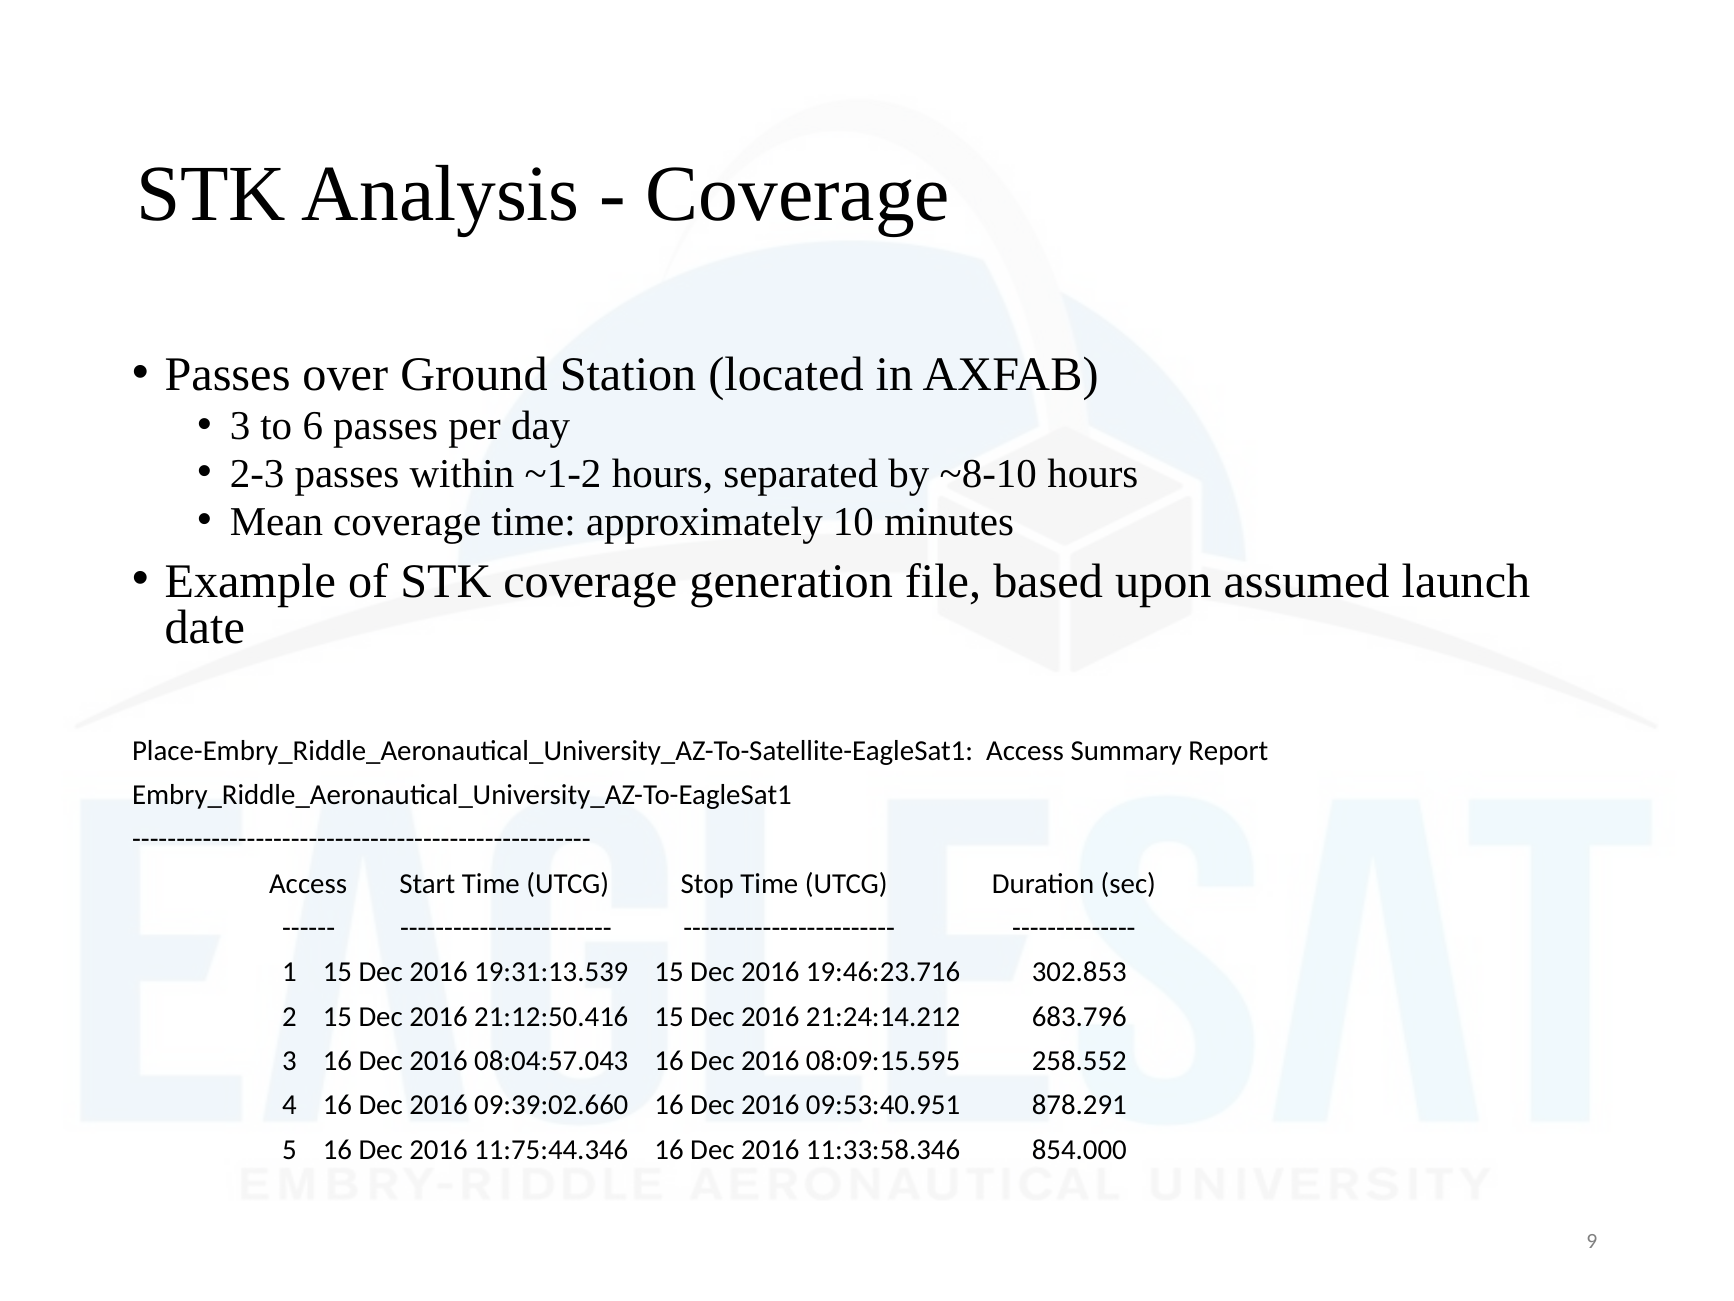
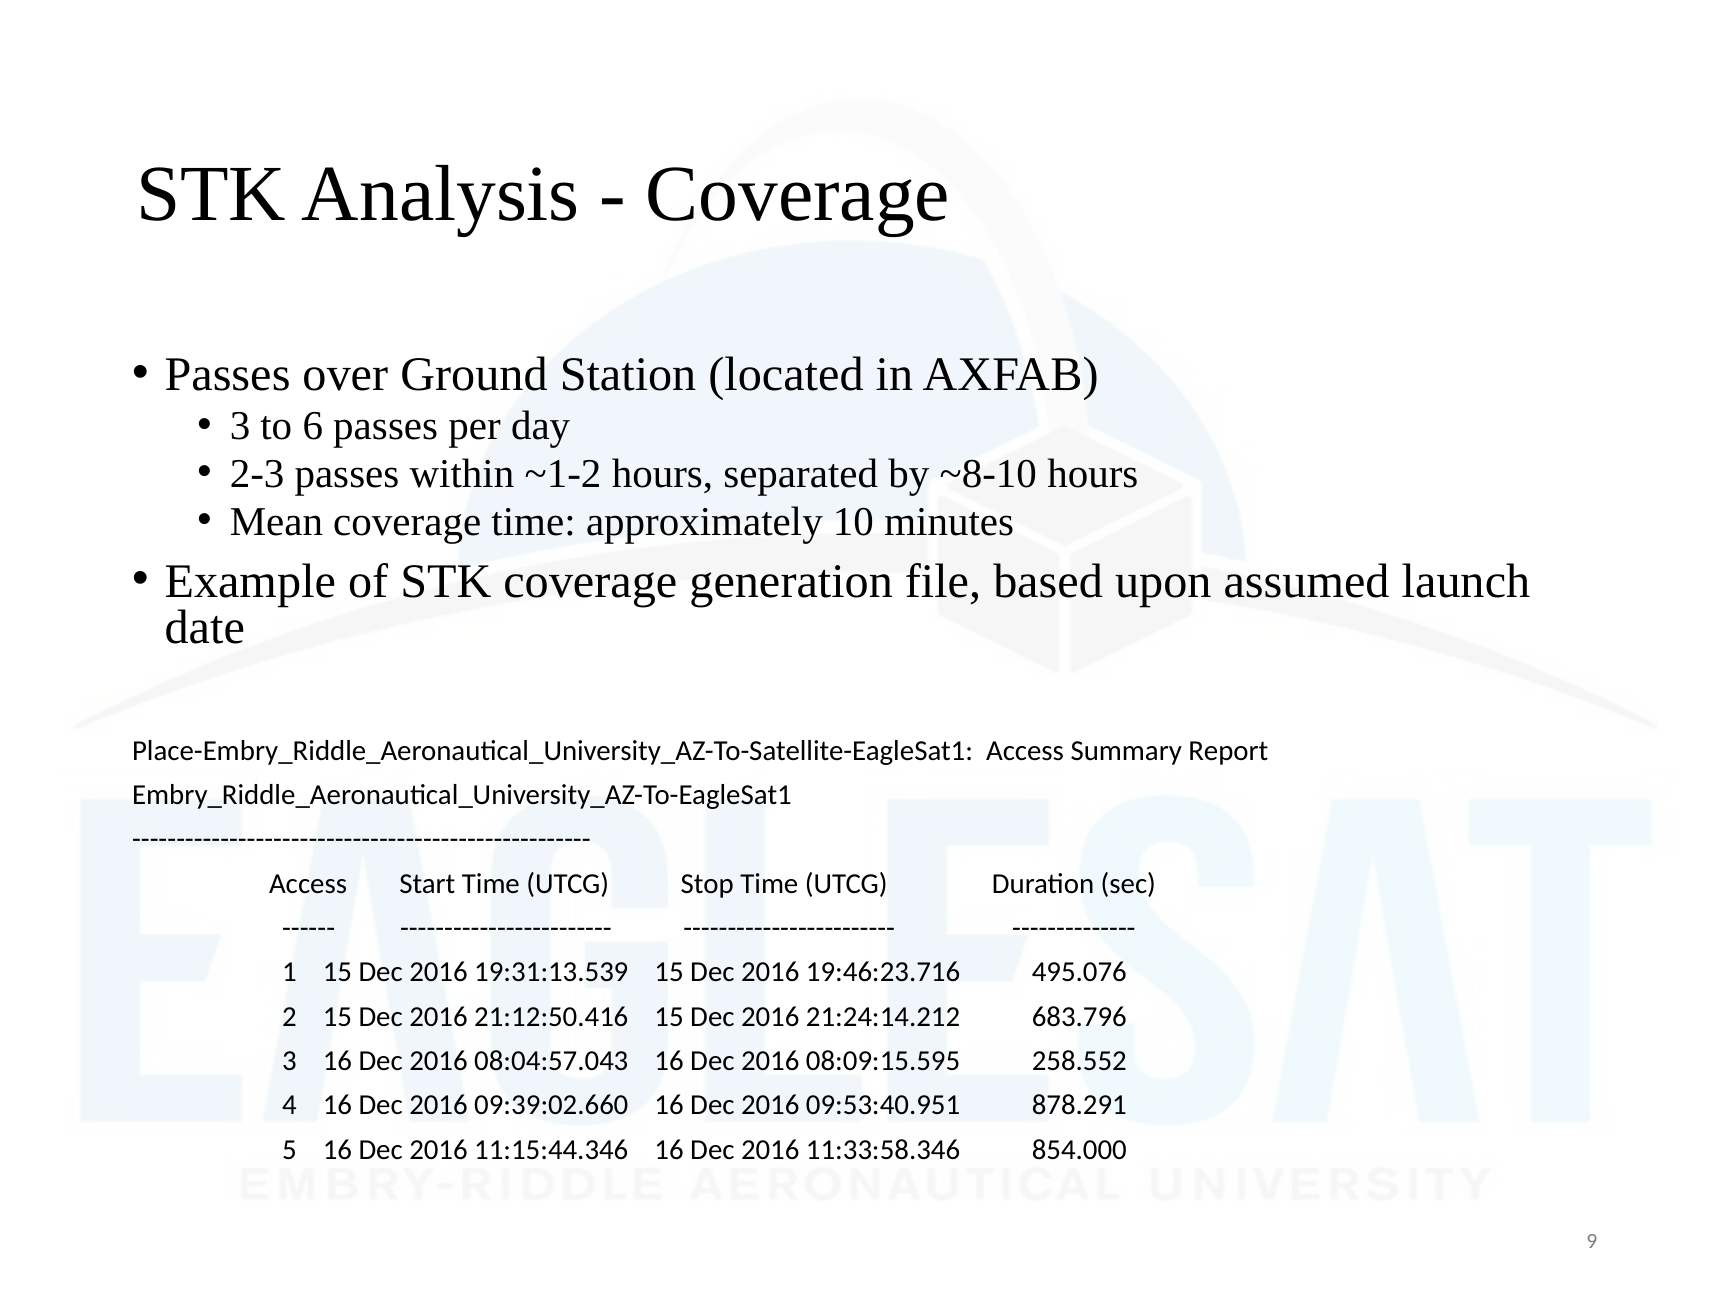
302.853: 302.853 -> 495.076 (1079, 972)
11:75:44.346: 11:75:44.346 -> 11:15:44.346 (551, 1149)
